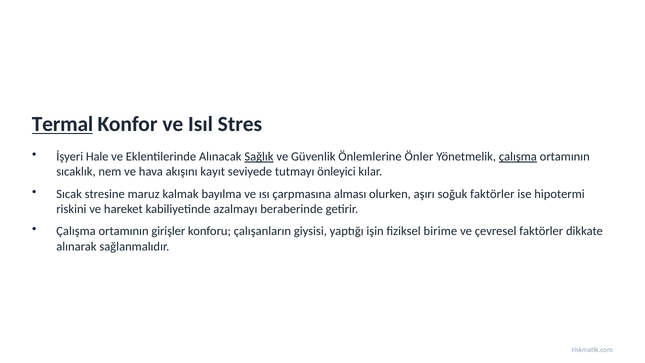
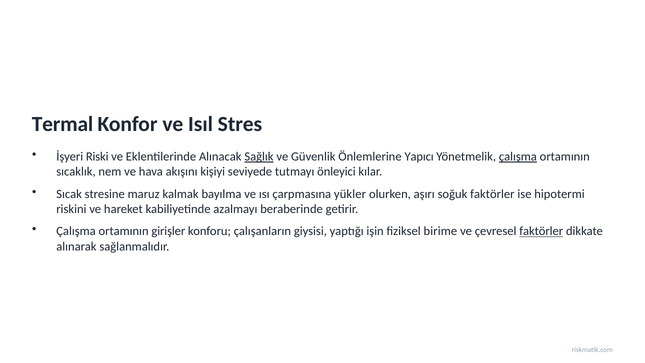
Termal underline: present -> none (62, 124)
Hale: Hale -> Riski (97, 157)
Önler: Önler -> Yapıcı (419, 157)
kayıt: kayıt -> kişiyi (213, 172)
alması: alması -> yükler (350, 194)
faktörler underline: none -> present (541, 231)
